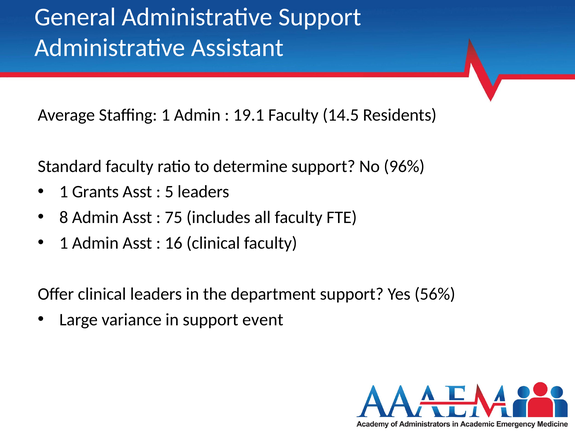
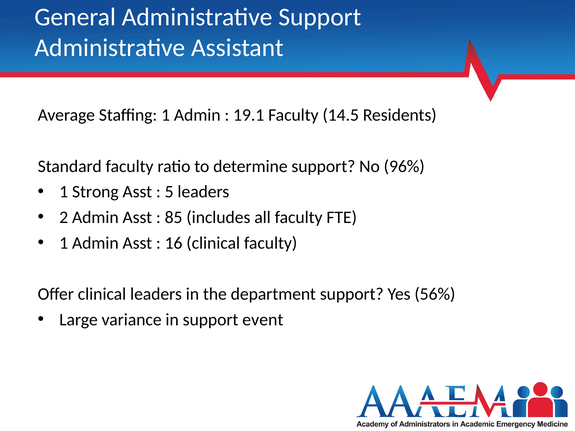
Grants: Grants -> Strong (95, 192)
8: 8 -> 2 (64, 218)
75: 75 -> 85 (174, 218)
